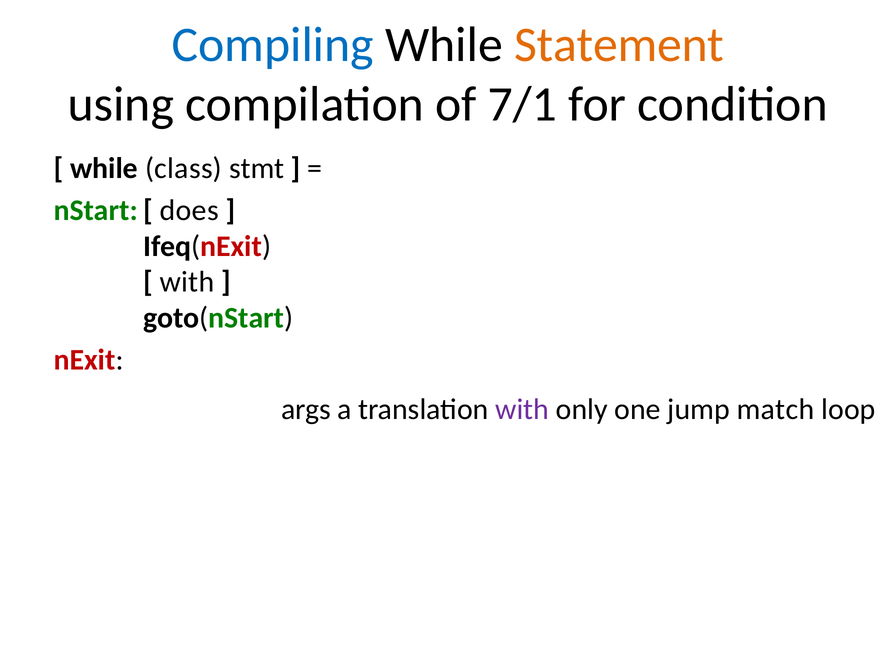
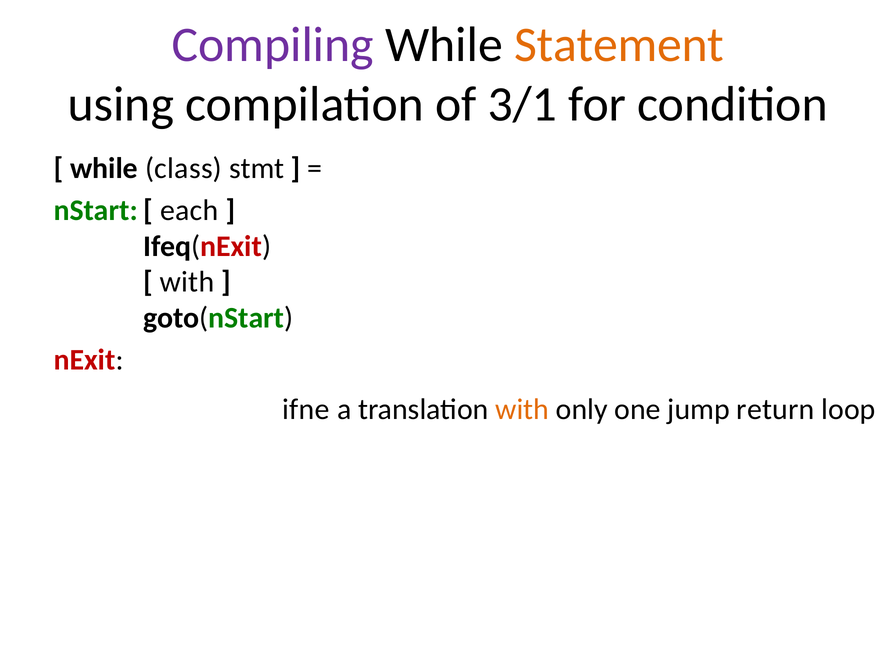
Compiling colour: blue -> purple (273, 45)
7/1: 7/1 -> 3/1 (522, 105)
does: does -> each (189, 210)
args: args -> ifne (306, 409)
with colour: purple -> orange (522, 409)
match: match -> return (775, 409)
